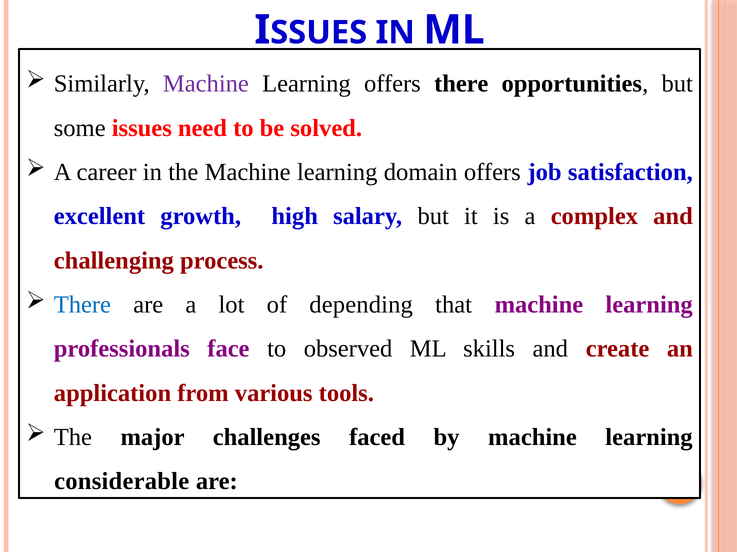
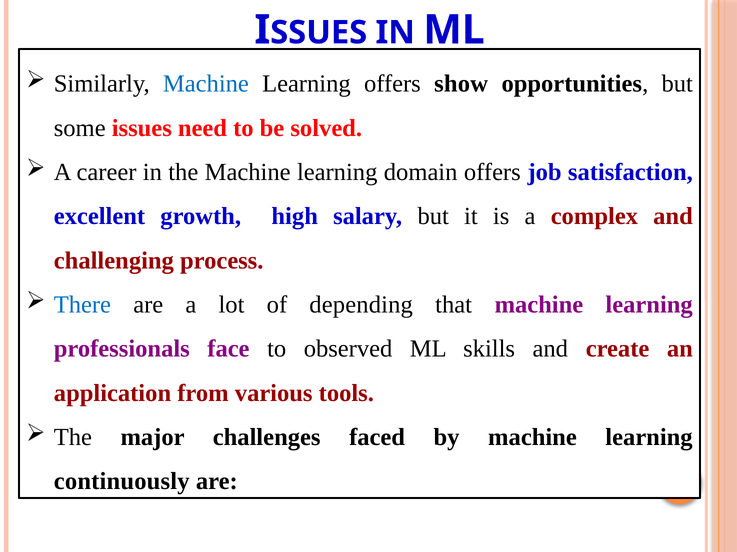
Machine colour: purple -> blue (206, 84)
offers there: there -> show (461, 84)
considerable: considerable -> continuously (122, 482)
